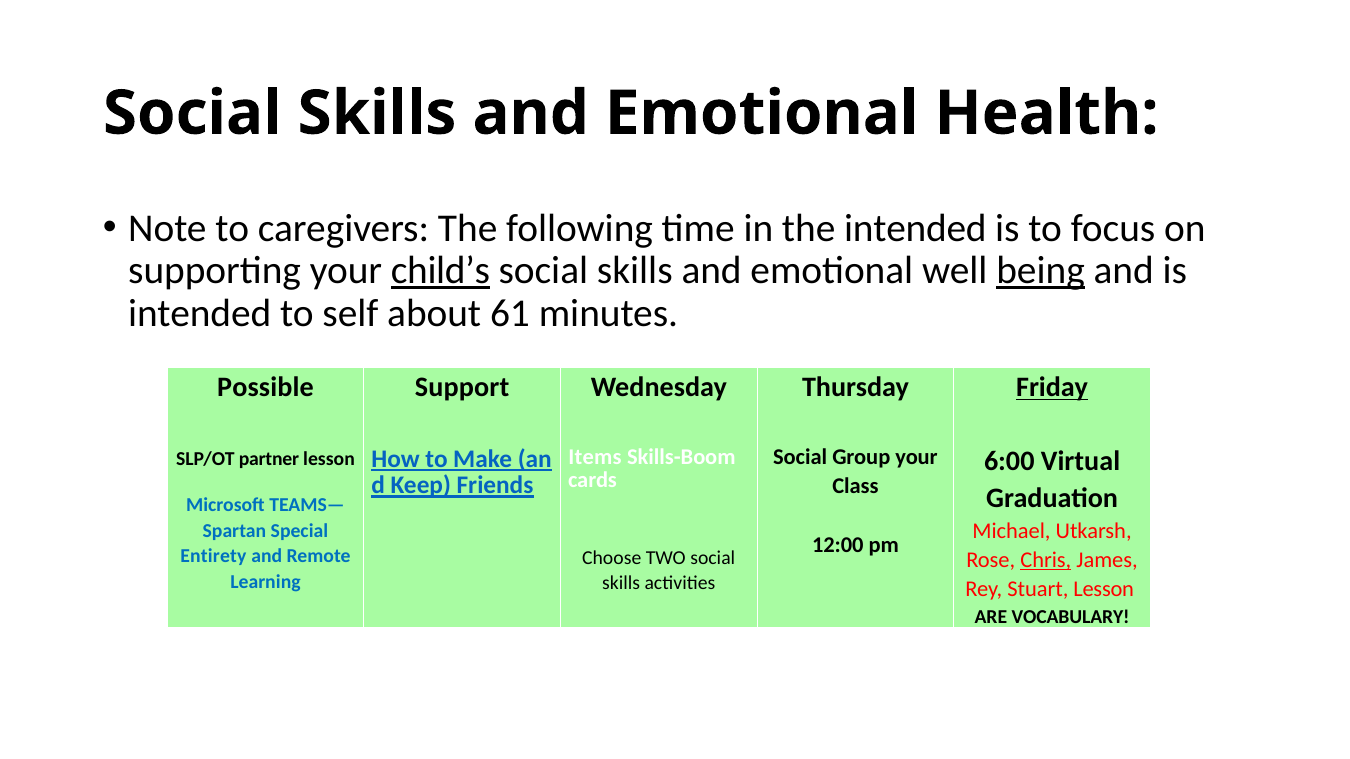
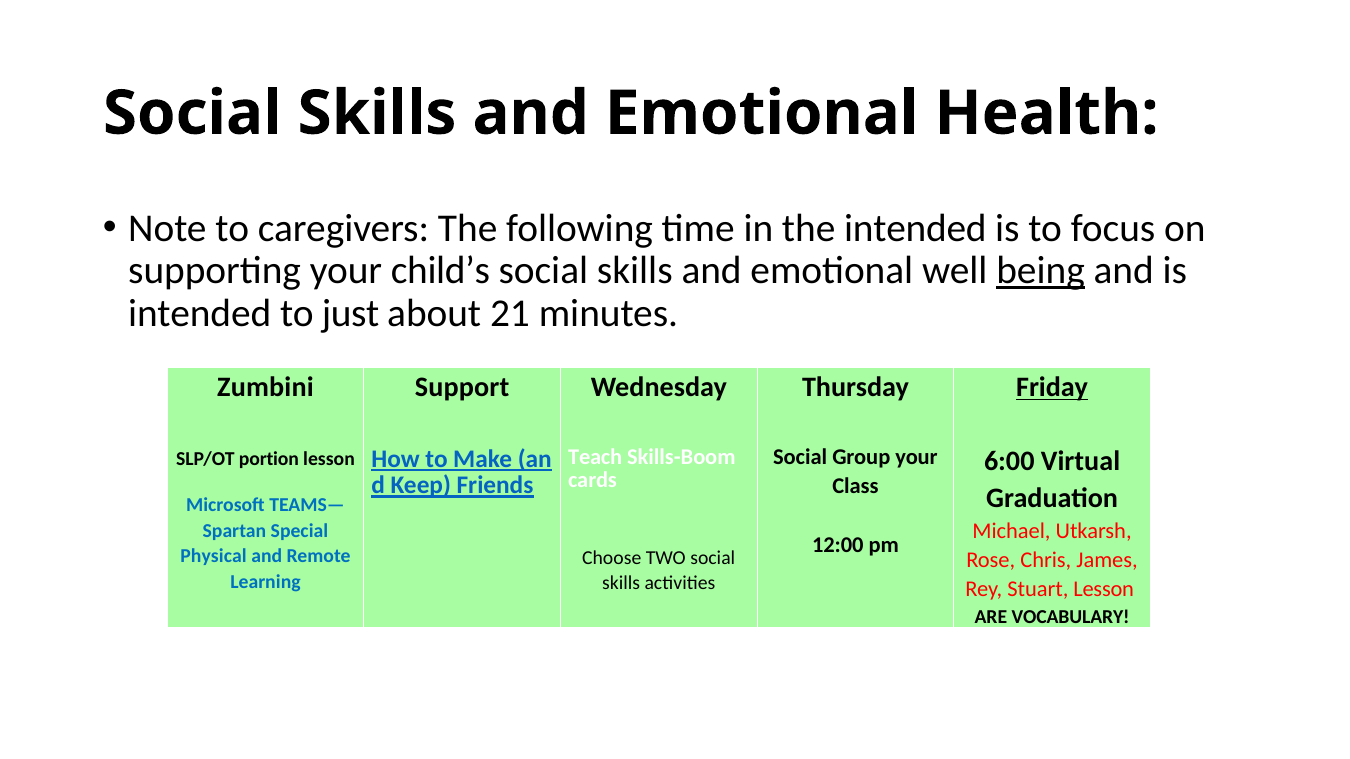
child’s underline: present -> none (440, 271)
self: self -> just (351, 313)
61: 61 -> 21 (510, 313)
Possible: Possible -> Zumbini (265, 388)
Items: Items -> Teach (595, 457)
partner: partner -> portion (269, 459)
Entirety: Entirety -> Physical (214, 557)
Chris underline: present -> none (1046, 560)
